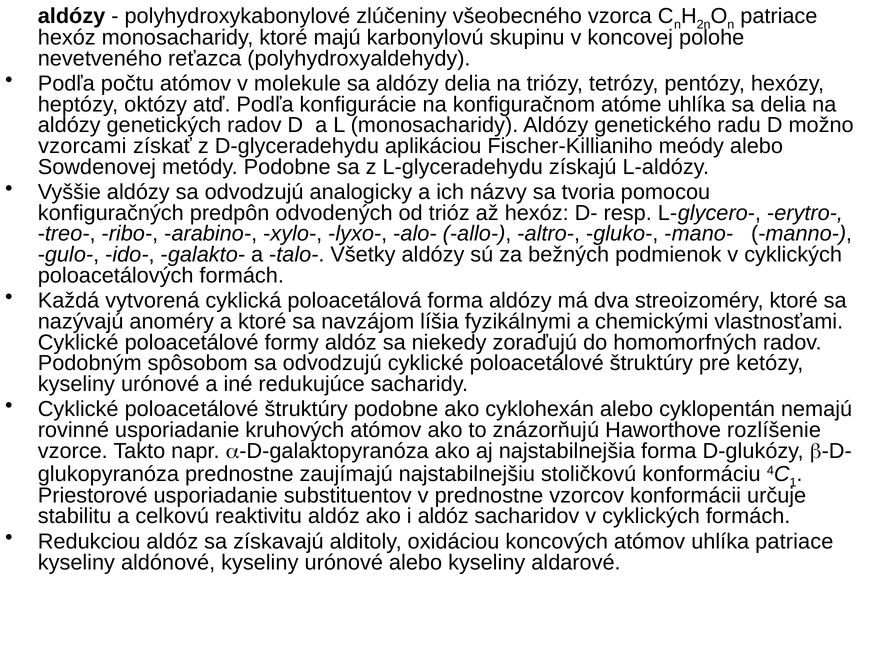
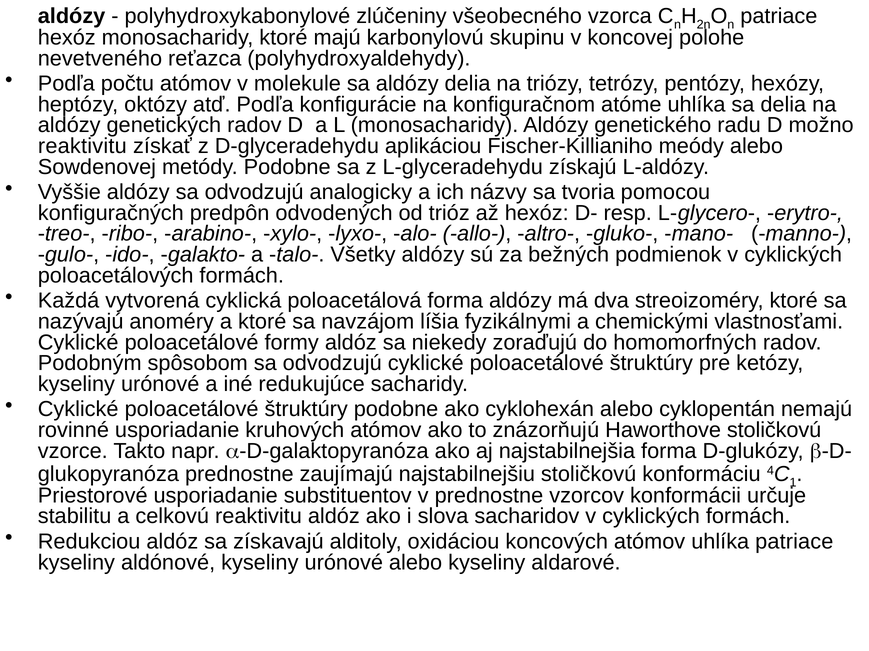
vzorcami: vzorcami -> reaktivitu (82, 146)
Haworthove rozlíšenie: rozlíšenie -> stoličkovú (774, 431)
i aldóz: aldóz -> slova (443, 517)
